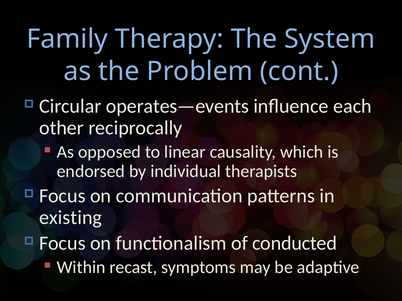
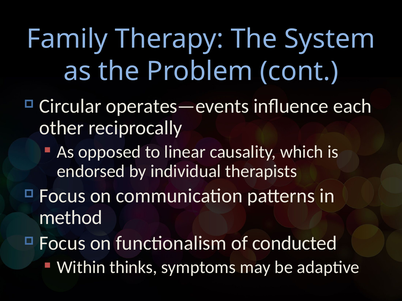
existing: existing -> method (71, 218)
recast: recast -> thinks (133, 268)
